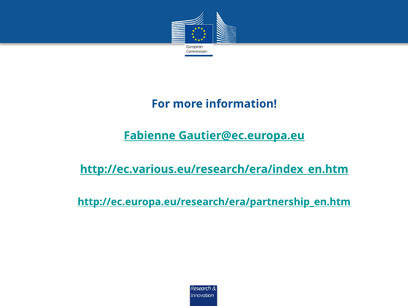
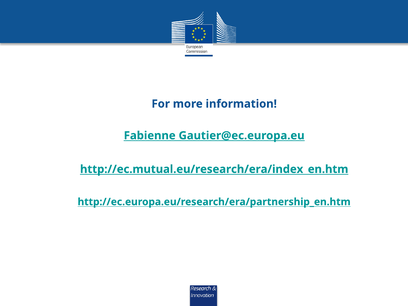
http://ec.various.eu/research/era/index_en.htm: http://ec.various.eu/research/era/index_en.htm -> http://ec.mutual.eu/research/era/index_en.htm (214, 169)
